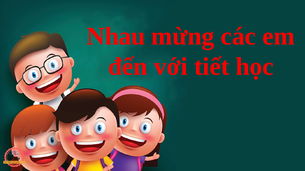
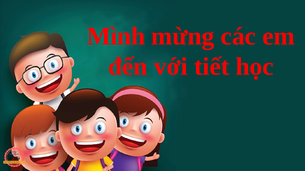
Nhau: Nhau -> Mình (116, 36)
